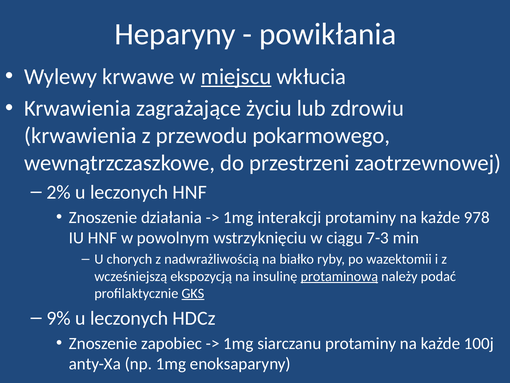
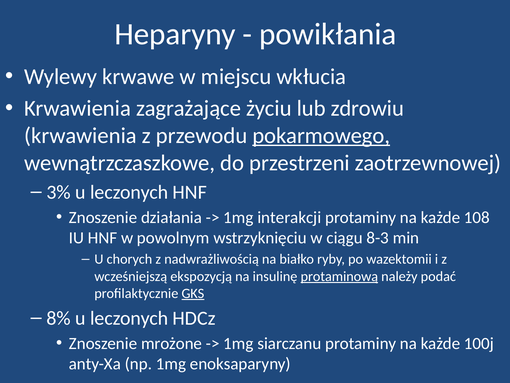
miejscu underline: present -> none (236, 76)
pokarmowego underline: none -> present (321, 135)
2%: 2% -> 3% (59, 192)
978: 978 -> 108 (477, 217)
7-3: 7-3 -> 8-3 (378, 238)
9%: 9% -> 8% (59, 318)
zapobiec: zapobiec -> mrożone (172, 343)
